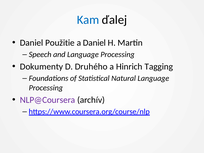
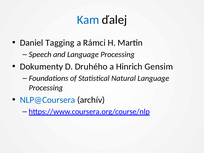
Použitie: Použitie -> Tagging (60, 43)
a Daniel: Daniel -> Rámci (94, 43)
Tagging: Tagging -> Gensim (159, 67)
NLP@Coursera colour: purple -> blue (48, 100)
